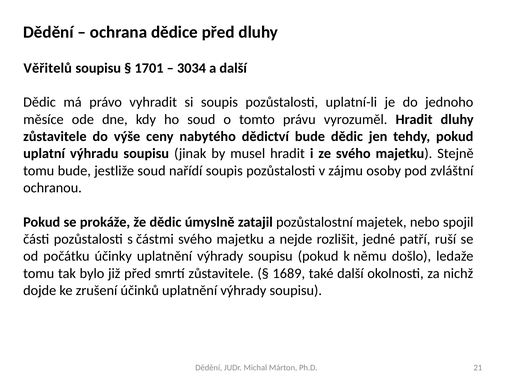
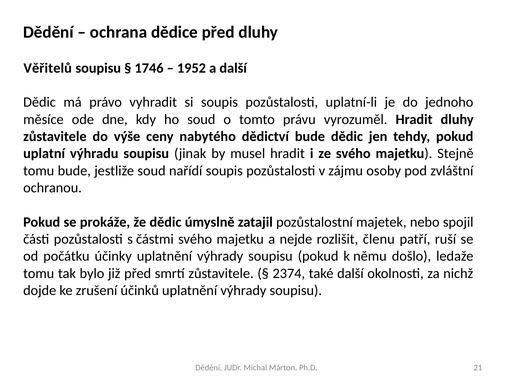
1701: 1701 -> 1746 (149, 68)
3034: 3034 -> 1952 (191, 68)
jedné: jedné -> členu (379, 239)
1689: 1689 -> 2374 (289, 273)
